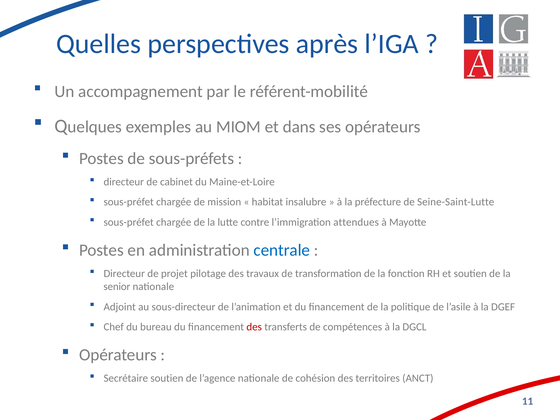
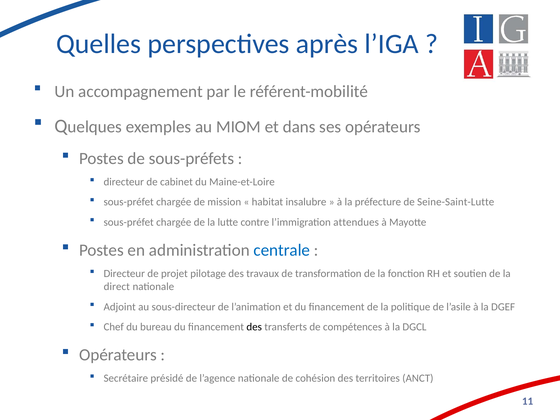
senior: senior -> direct (117, 287)
des colour: red -> black (254, 327)
Secrétaire soutien: soutien -> présidé (167, 378)
